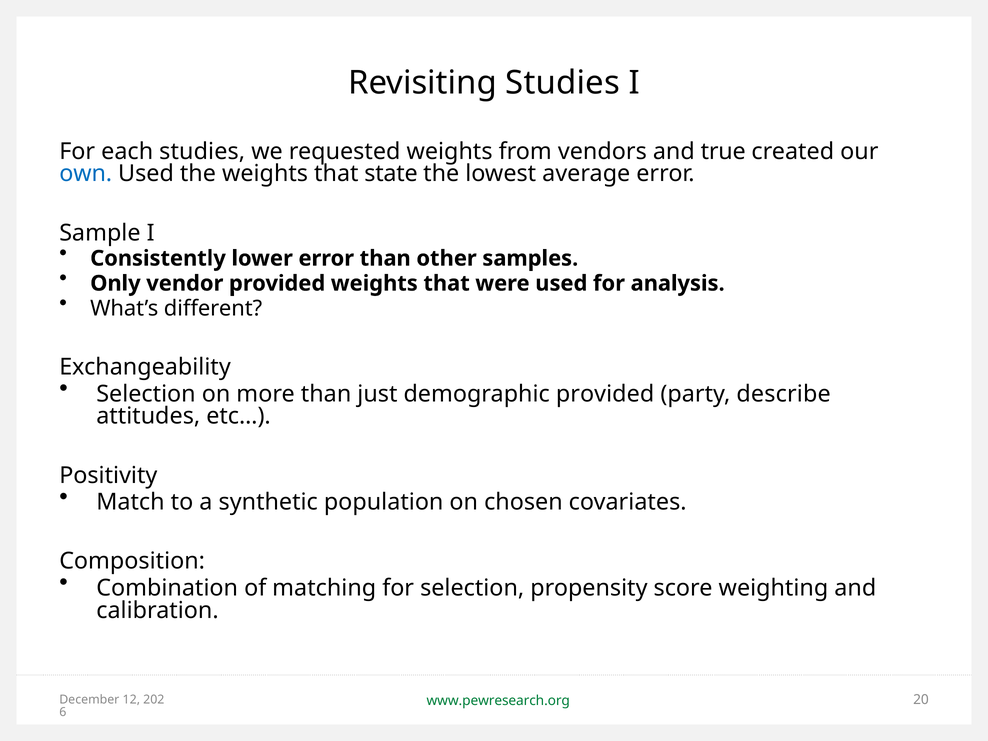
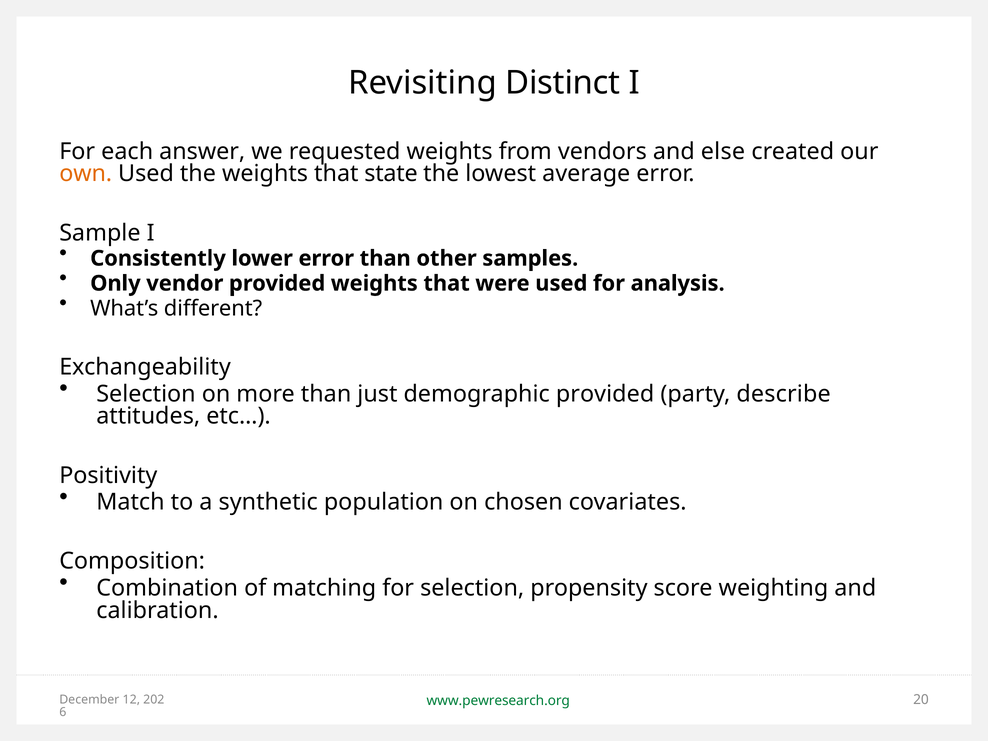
Revisiting Studies: Studies -> Distinct (563, 83)
each studies: studies -> answer (202, 151)
true: true -> else (723, 151)
own colour: blue -> orange (86, 174)
